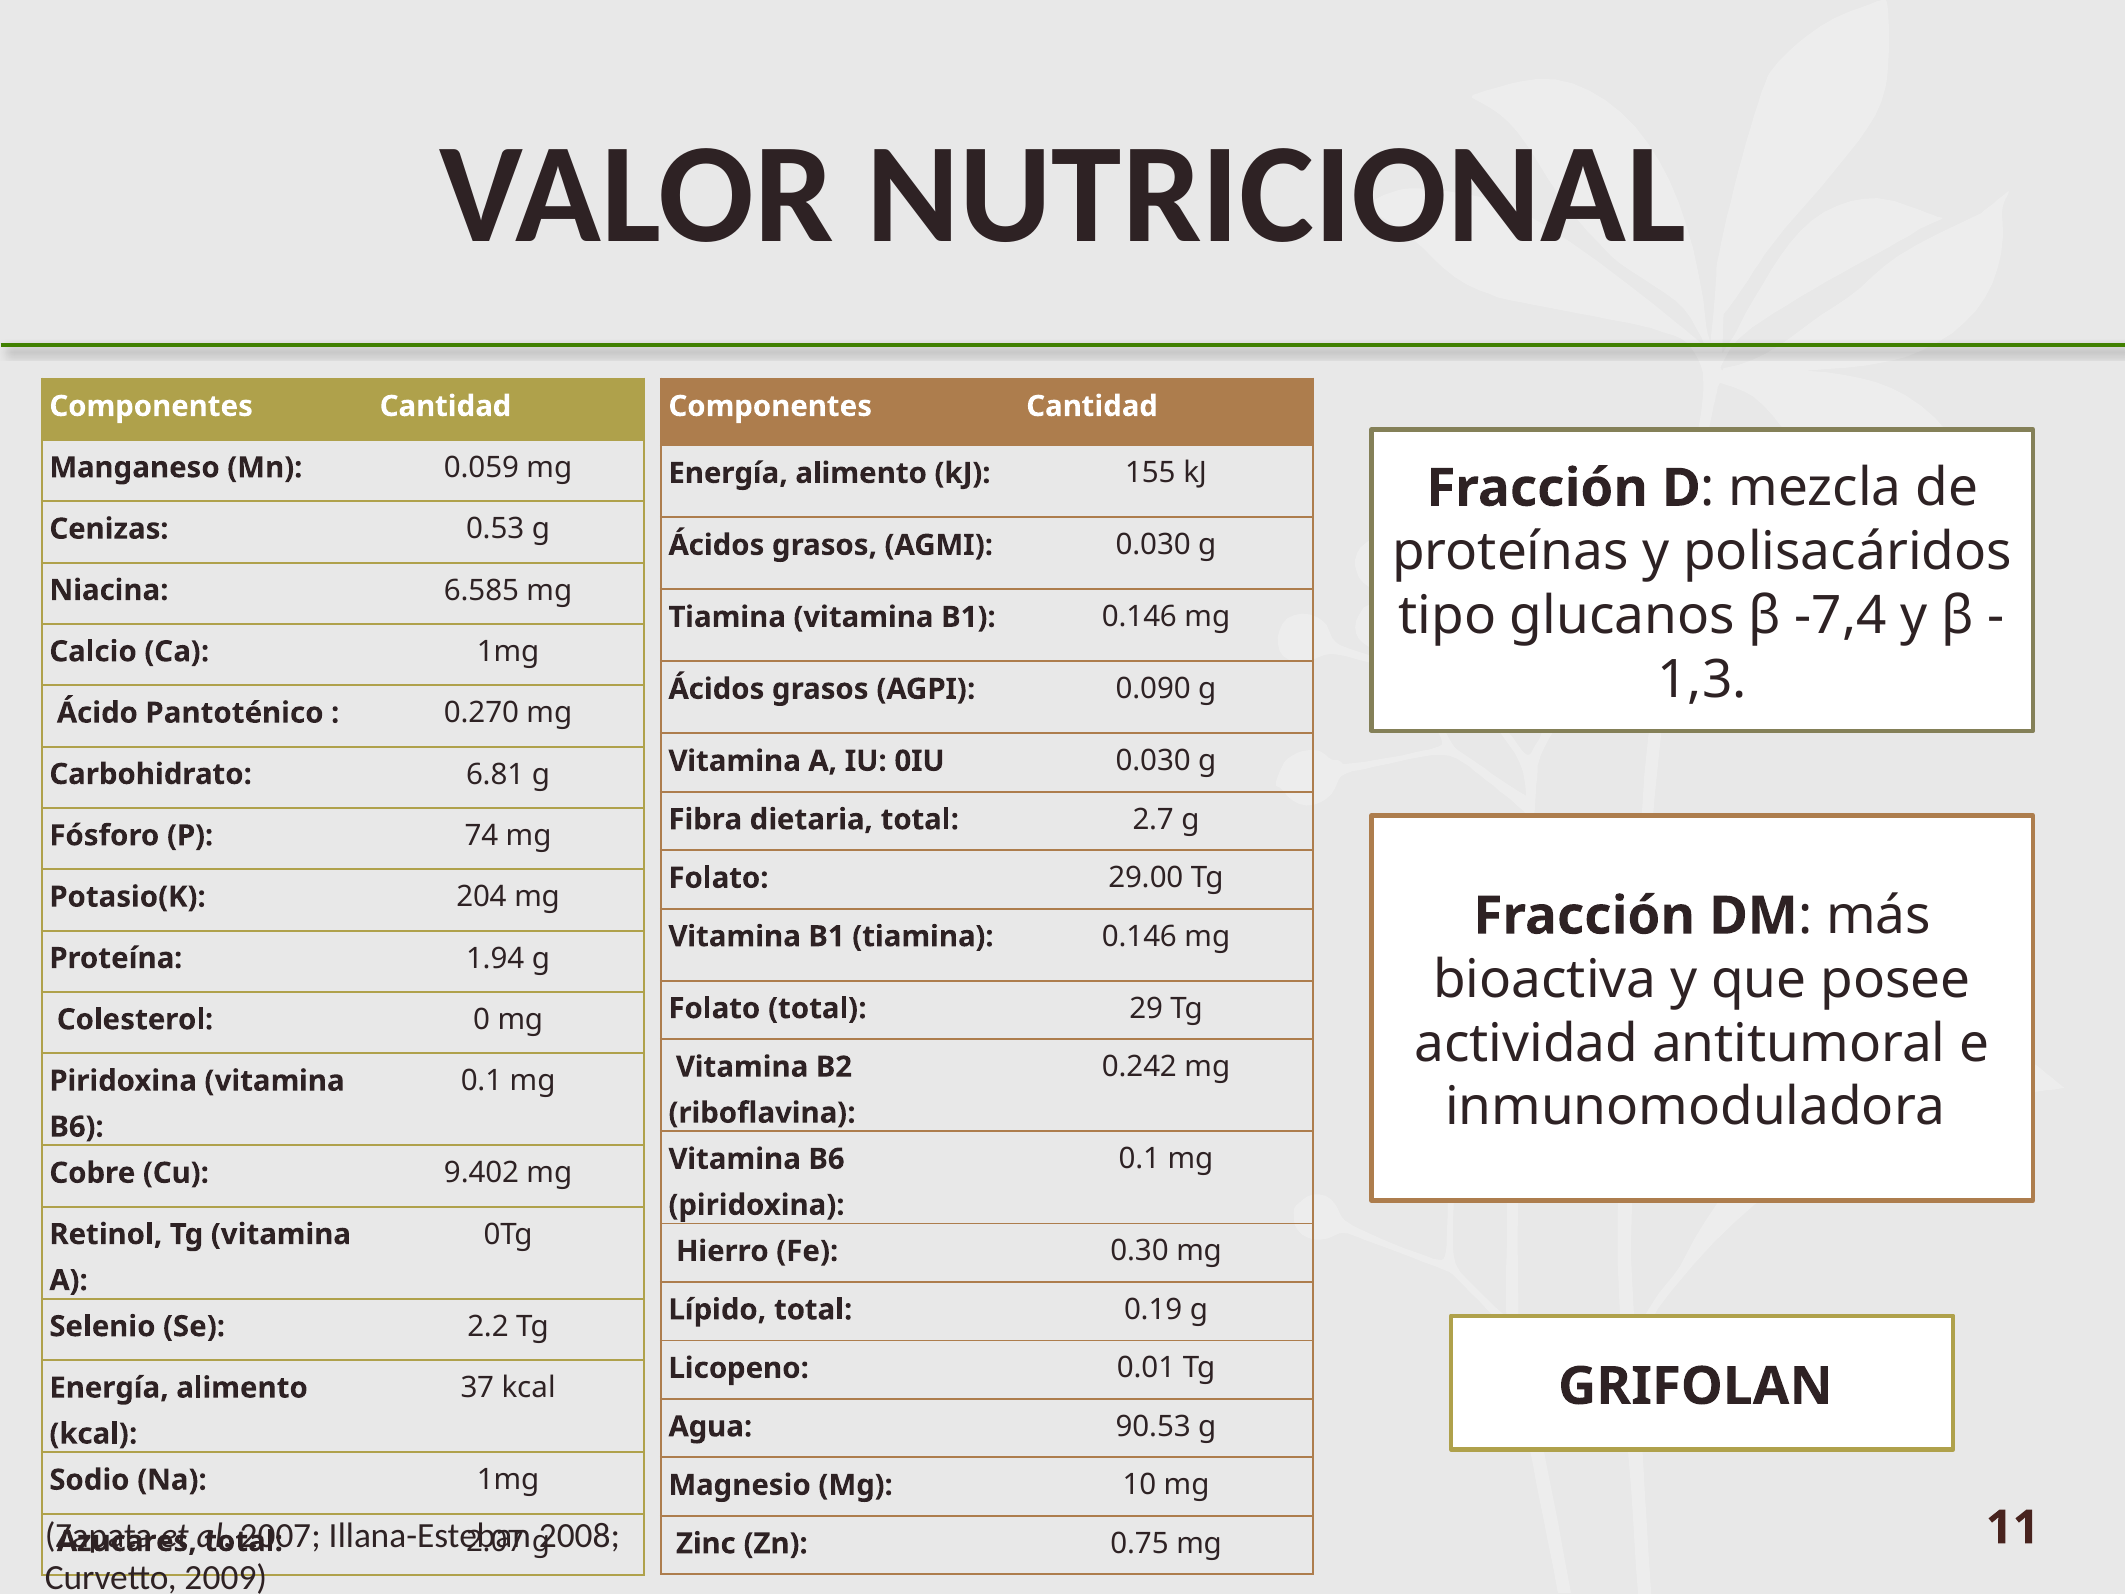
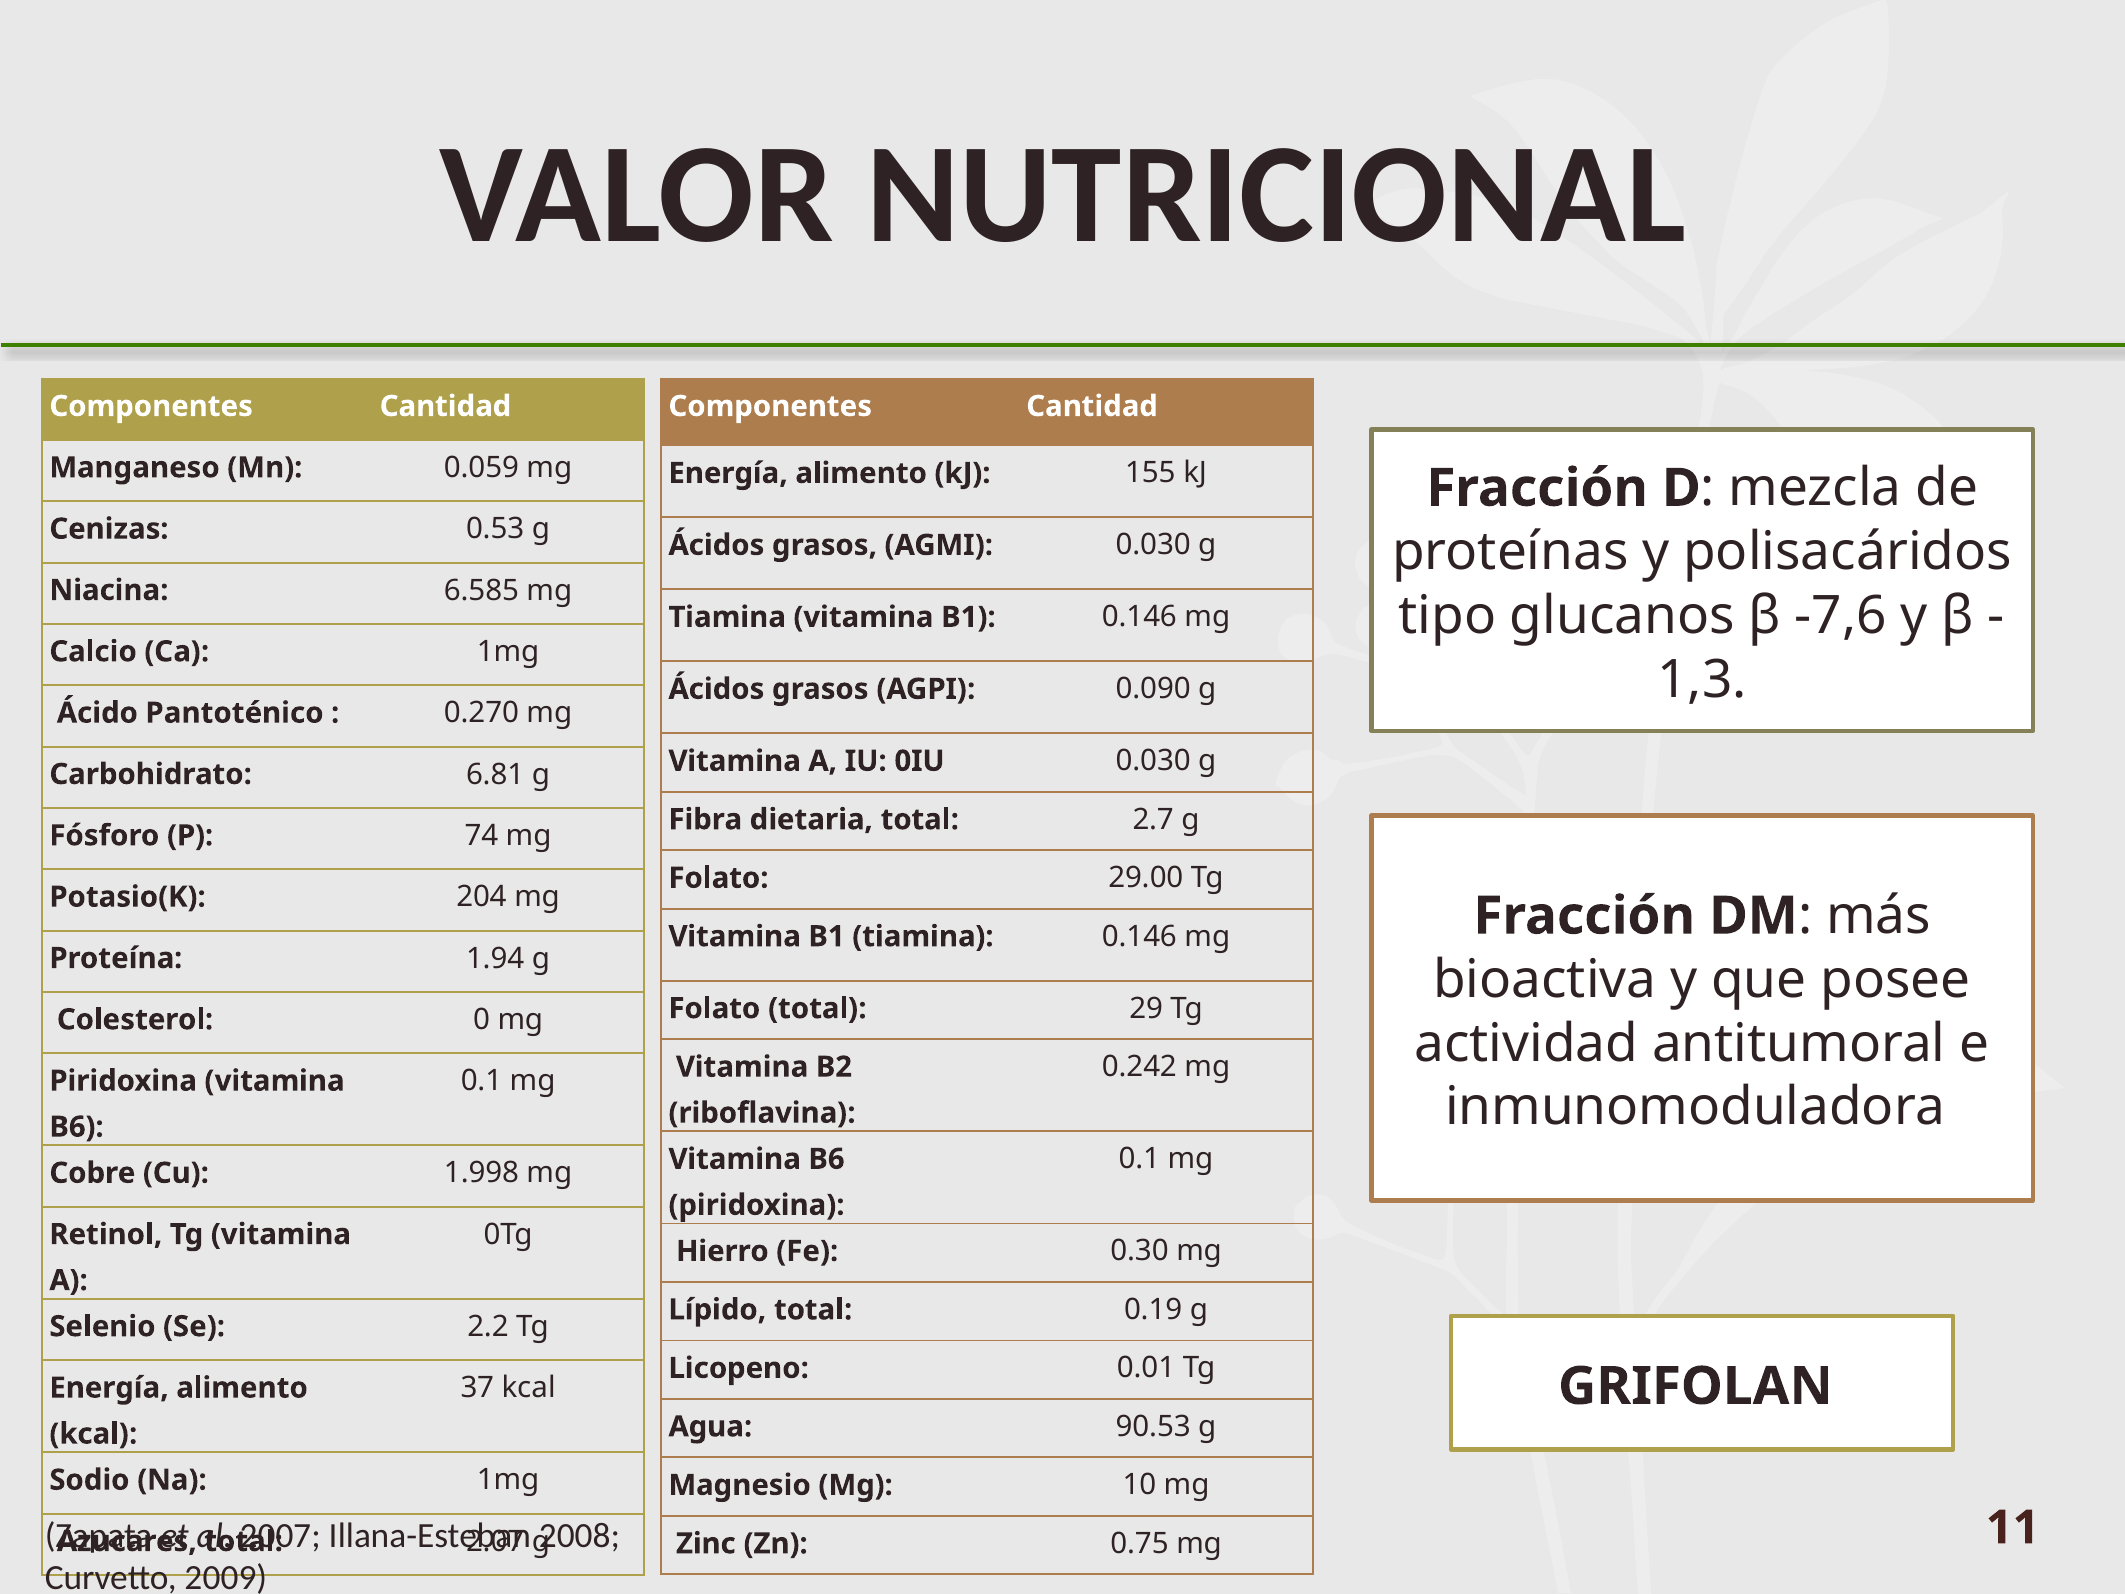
-7,4: -7,4 -> -7,6 (1841, 616)
9.402: 9.402 -> 1.998 (482, 1173)
